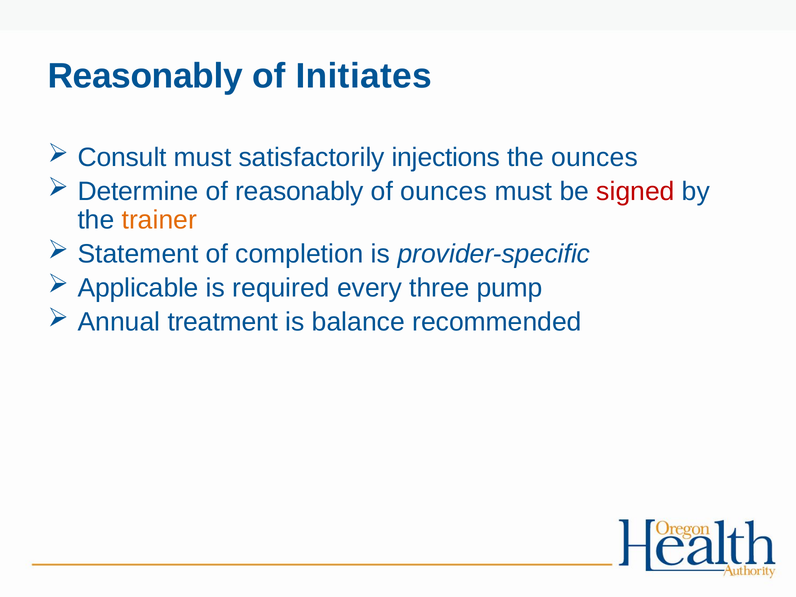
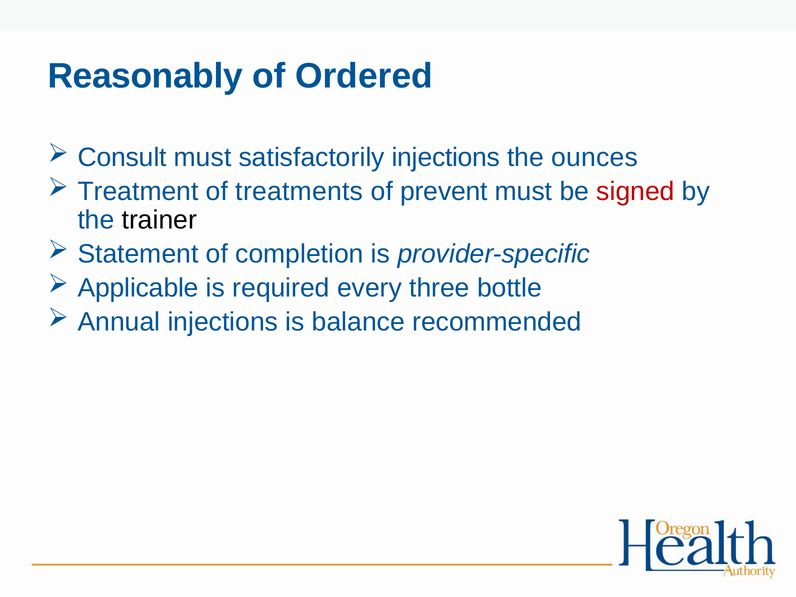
Initiates: Initiates -> Ordered (364, 76)
Determine: Determine -> Treatment (138, 191)
of reasonably: reasonably -> treatments (299, 191)
of ounces: ounces -> prevent (444, 191)
trainer colour: orange -> black (159, 220)
pump: pump -> bottle (509, 288)
Annual treatment: treatment -> injections (223, 322)
